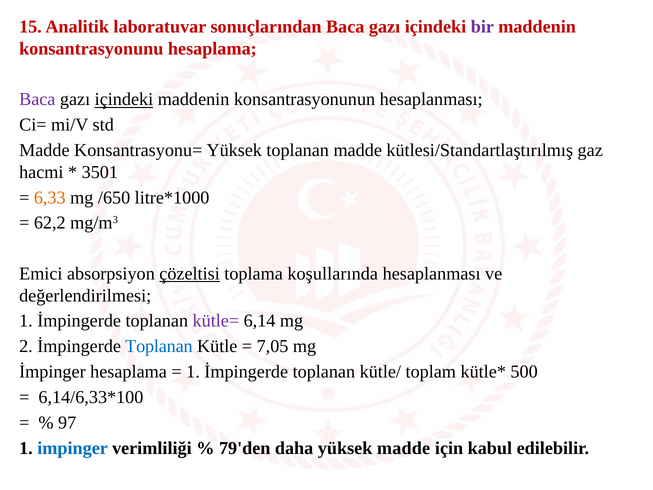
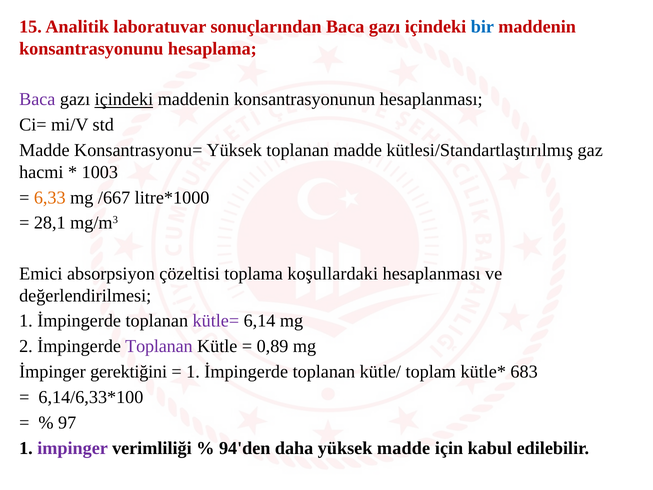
bir colour: purple -> blue (482, 27)
3501: 3501 -> 1003 (100, 172)
/650: /650 -> /667 (114, 197)
62,2: 62,2 -> 28,1 (50, 223)
çözeltisi underline: present -> none (190, 274)
koşullarında: koşullarında -> koşullardaki (333, 274)
Toplanan colour: blue -> purple (159, 346)
7,05: 7,05 -> 0,89 (273, 346)
İmpinger hesaplama: hesaplama -> gerektiğini (129, 372)
500: 500 -> 683 (524, 372)
impinger colour: blue -> purple (73, 448)
79'den: 79'den -> 94'den (245, 448)
